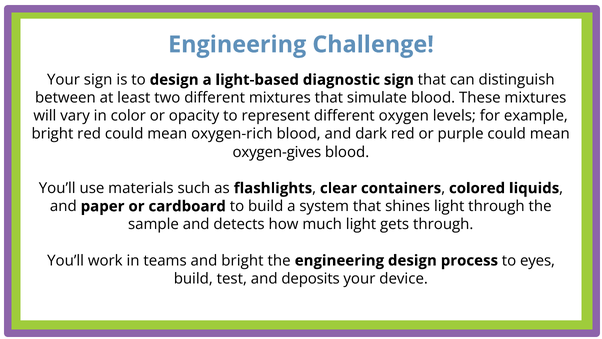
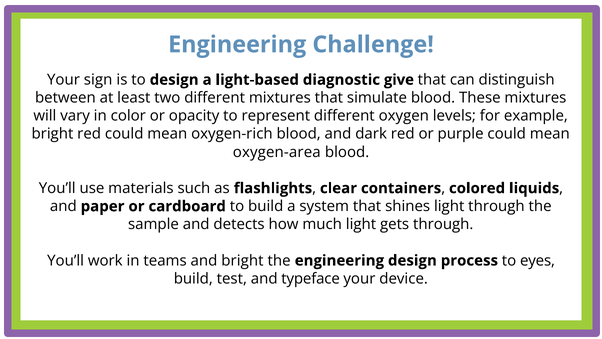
diagnostic sign: sign -> give (399, 80)
oxygen-gives: oxygen-gives -> oxygen-area (277, 152)
and deposits: deposits -> typeface (311, 278)
